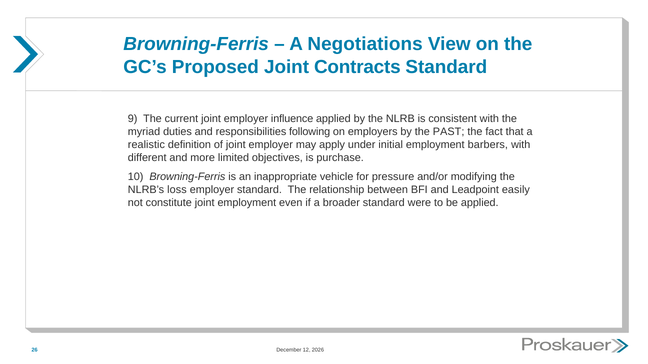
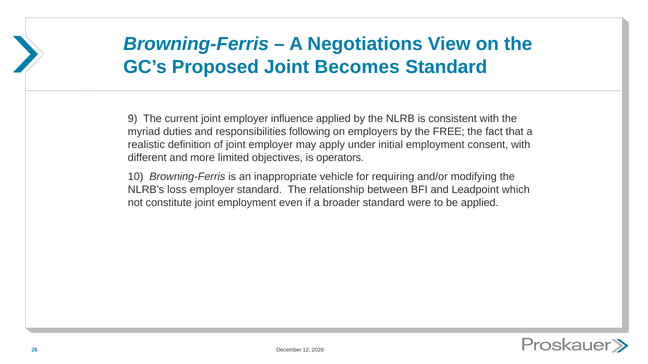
Contracts: Contracts -> Becomes (357, 67)
PAST: PAST -> FREE (449, 132)
barbers: barbers -> consent (488, 145)
purchase: purchase -> operators (340, 158)
pressure: pressure -> requiring (393, 177)
easily: easily -> which (516, 190)
